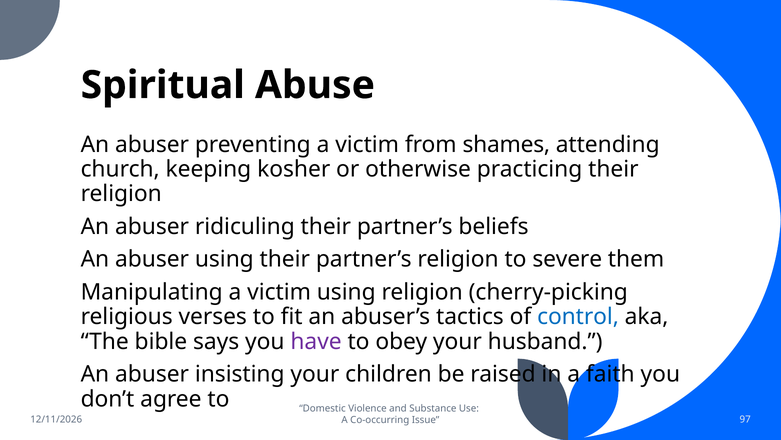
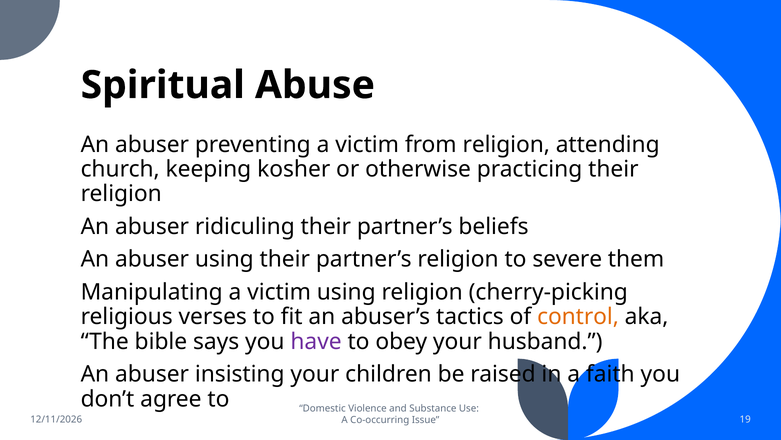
from shames: shames -> religion (506, 144)
control colour: blue -> orange (578, 316)
97: 97 -> 19 (745, 419)
